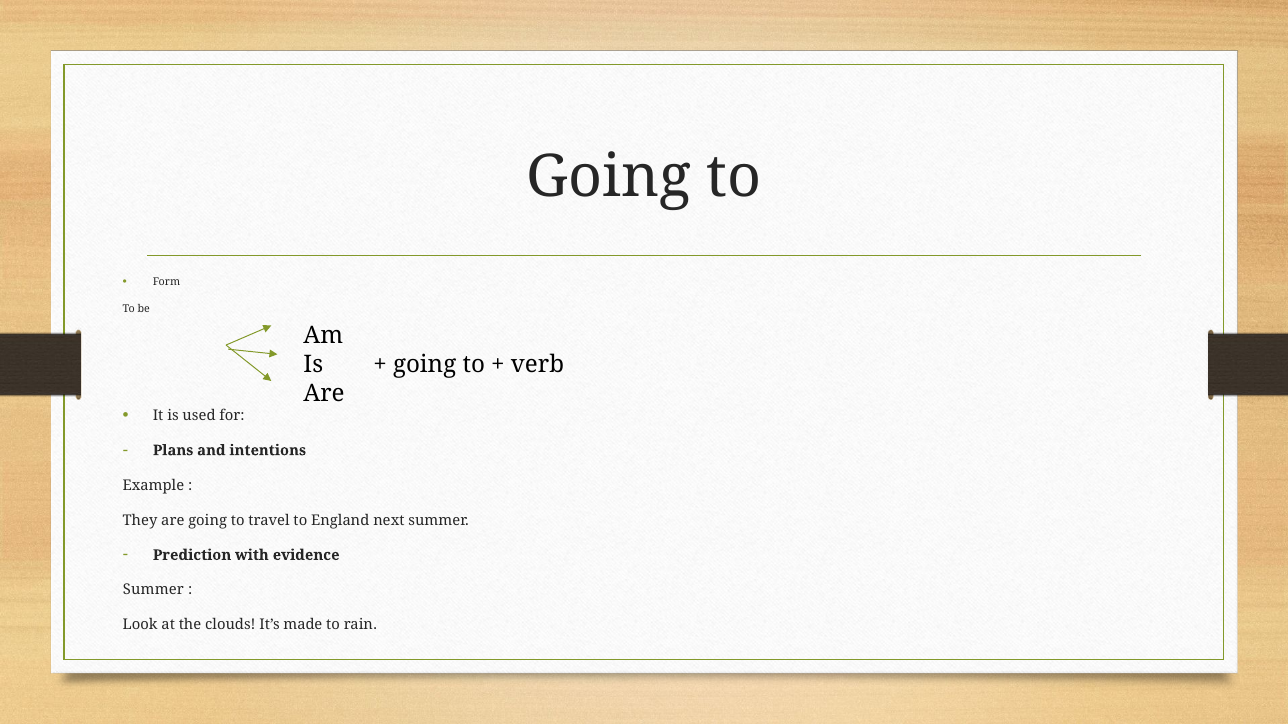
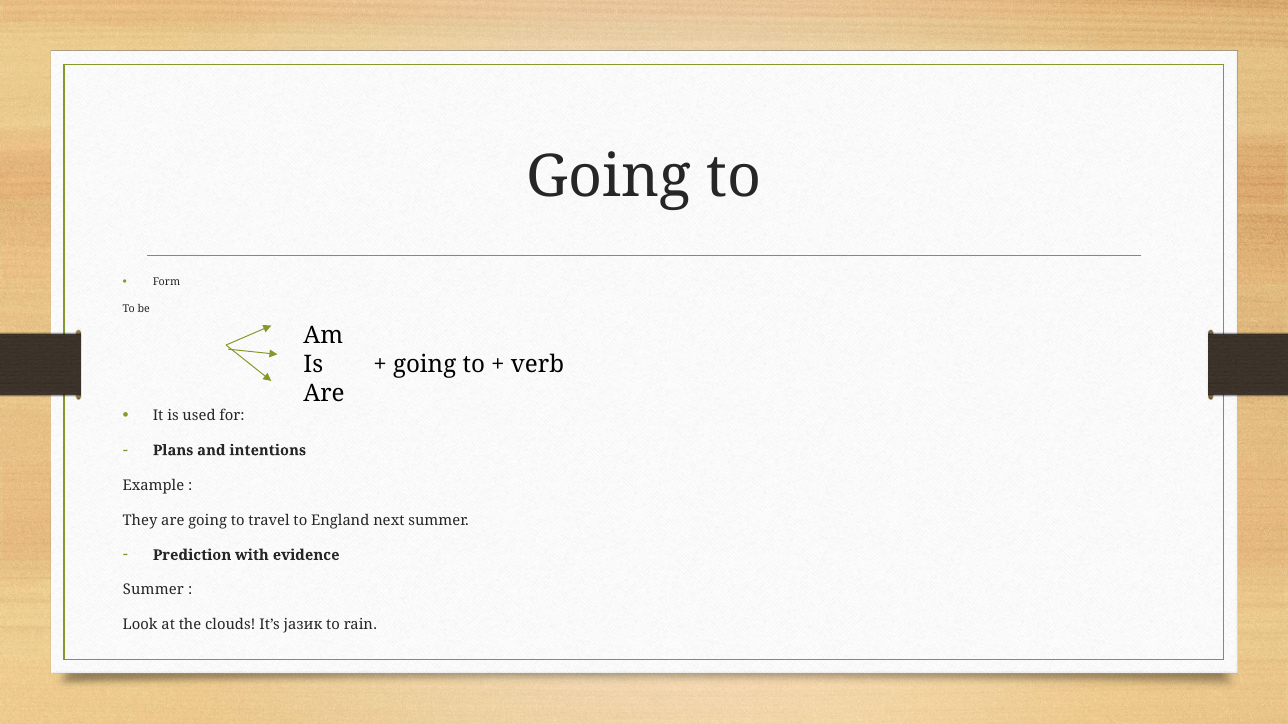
made: made -> јазик (303, 625)
